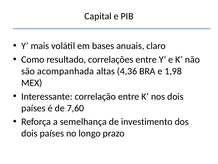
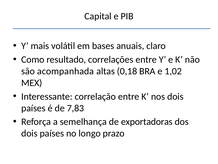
4,36: 4,36 -> 0,18 (127, 71)
1,98: 1,98 -> 1,02 (173, 71)
7,60: 7,60 -> 7,83 (75, 108)
investimento: investimento -> exportadoras (147, 121)
